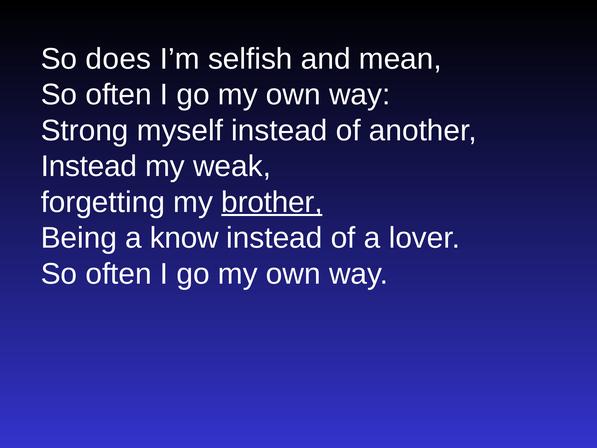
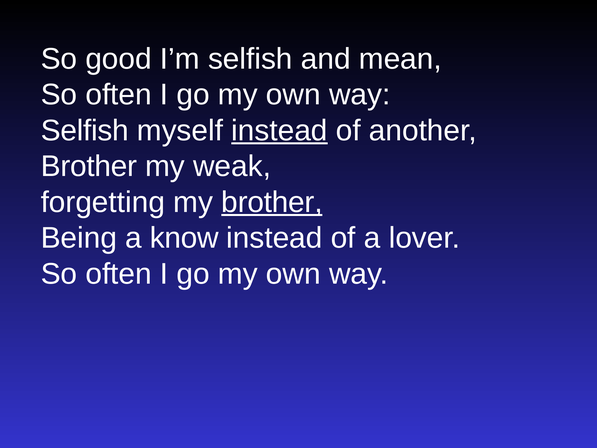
does: does -> good (119, 59)
Strong: Strong -> Selfish (85, 130)
instead underline: none -> present (279, 130)
Instead: Instead -> Brother (89, 166)
